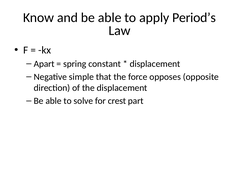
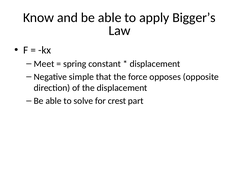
Period’s: Period’s -> Bigger’s (194, 18)
Apart: Apart -> Meet (44, 64)
